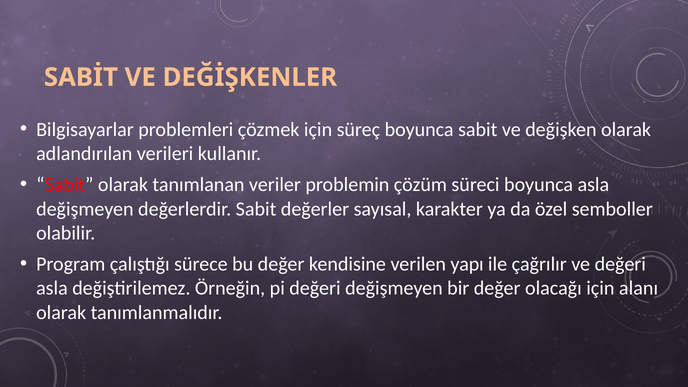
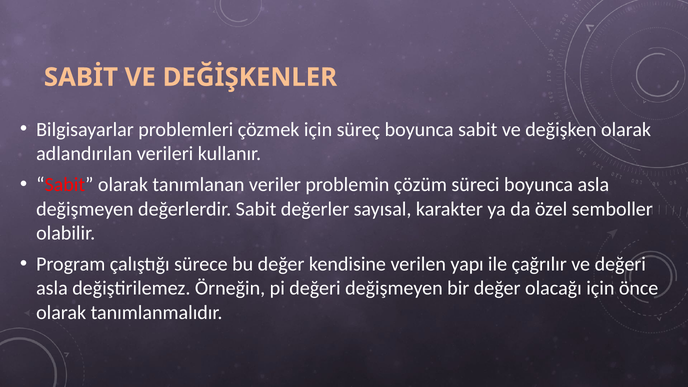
alanı: alanı -> önce (639, 288)
